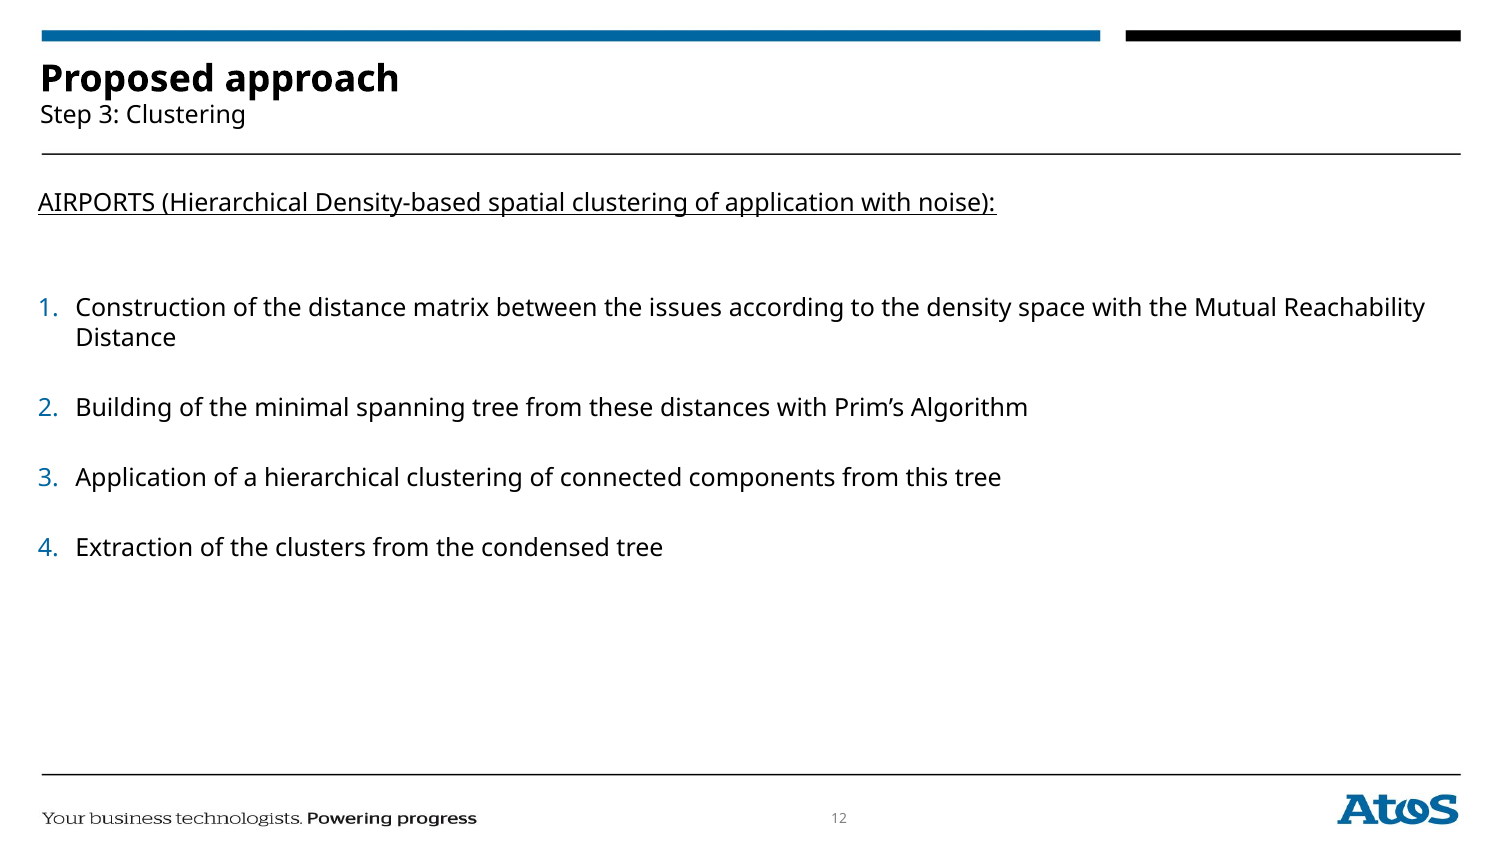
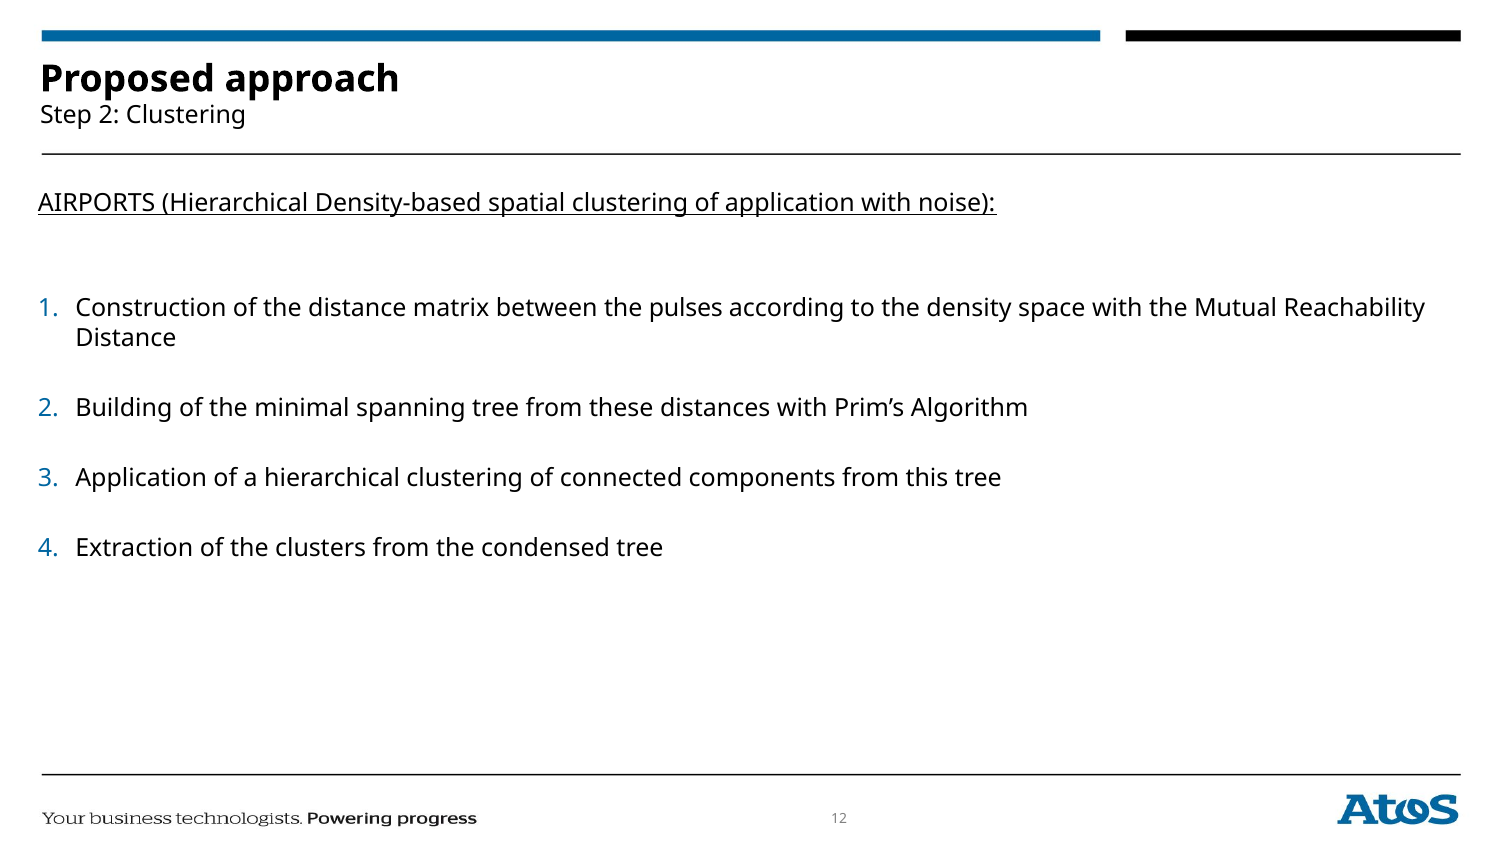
Step 3: 3 -> 2 (109, 116)
issues: issues -> pulses (686, 309)
